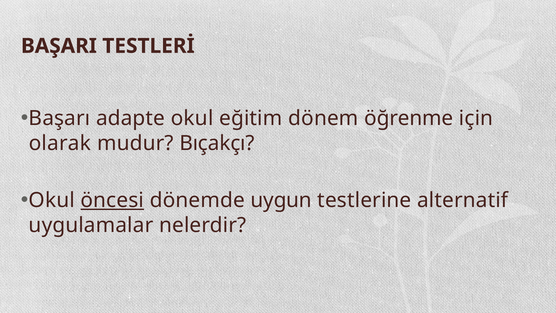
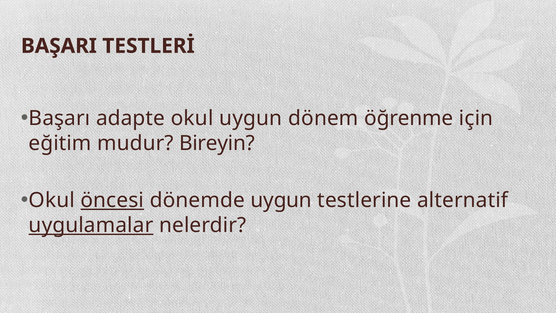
okul eğitim: eğitim -> uygun (251, 118)
olarak: olarak -> eğitim (60, 143)
Bıçakçı: Bıçakçı -> Bireyin (217, 143)
uygulamalar underline: none -> present (91, 225)
